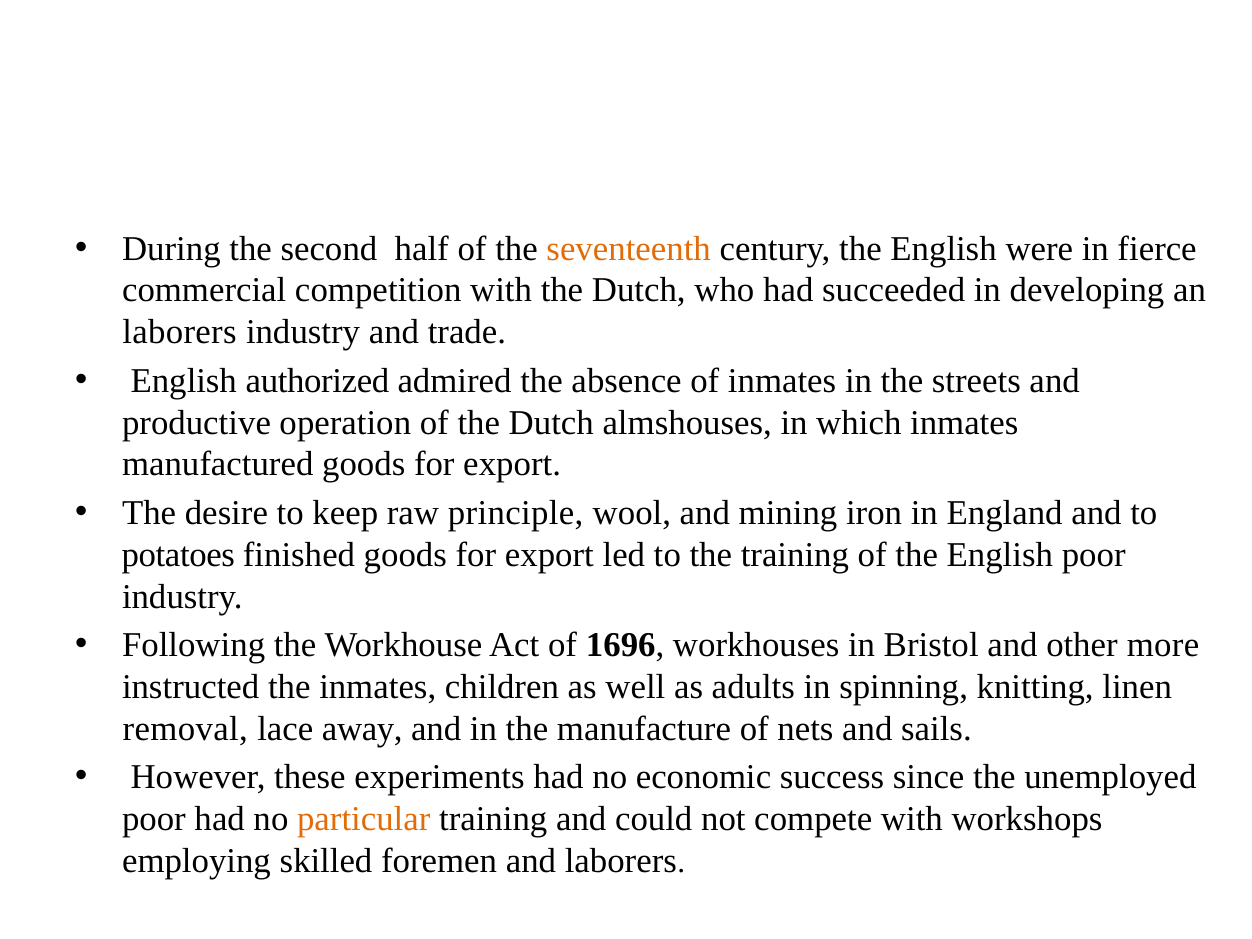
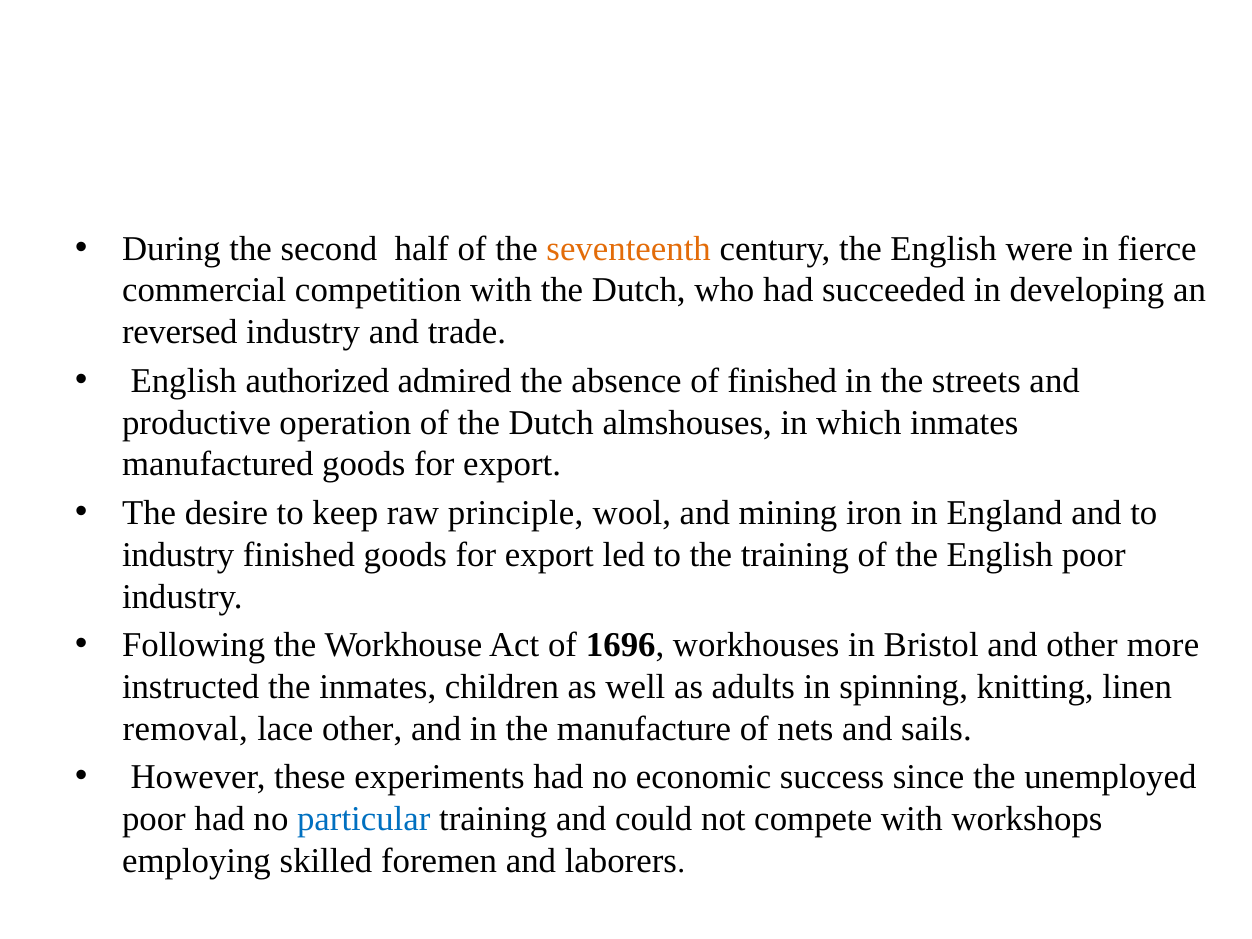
laborers: laborers -> reversed (180, 332)
of inmates: inmates -> finished (782, 381)
potatoes: potatoes -> industry (178, 555)
lace away: away -> other (362, 729)
particular colour: orange -> blue (364, 819)
